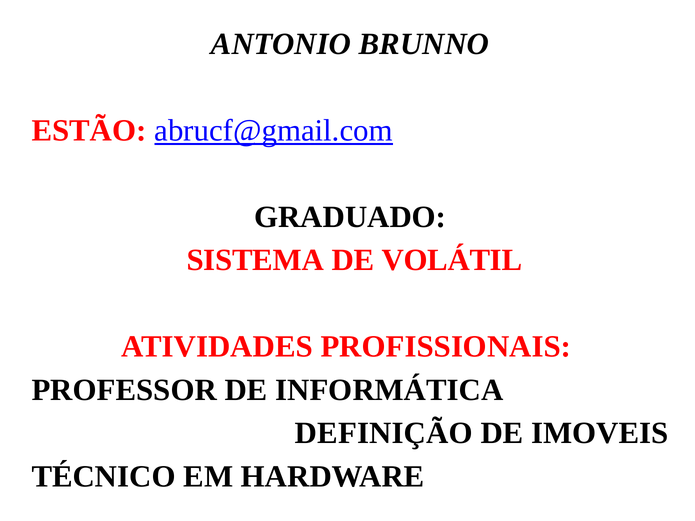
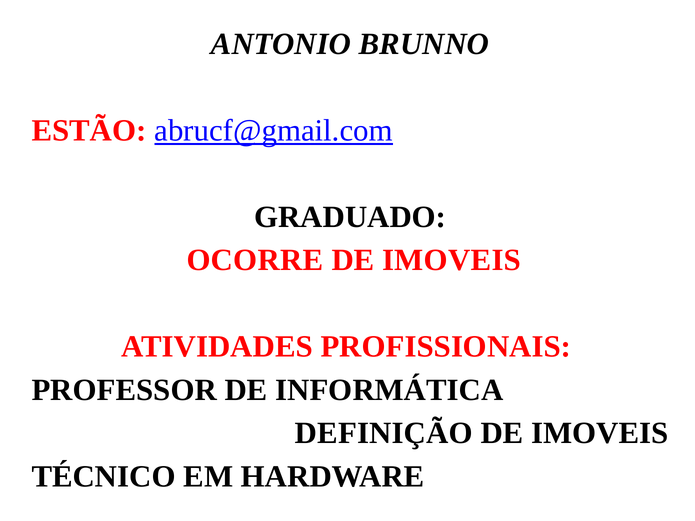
SISTEMA: SISTEMA -> OCORRE (255, 260)
VOLÁTIL: VOLÁTIL -> IMOVEIS (452, 260)
